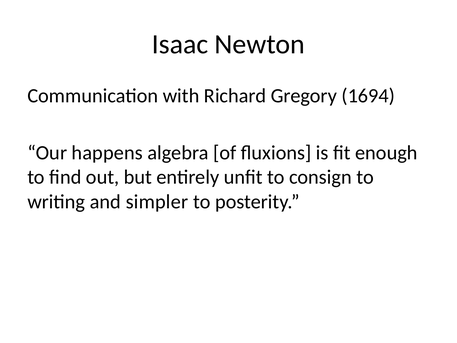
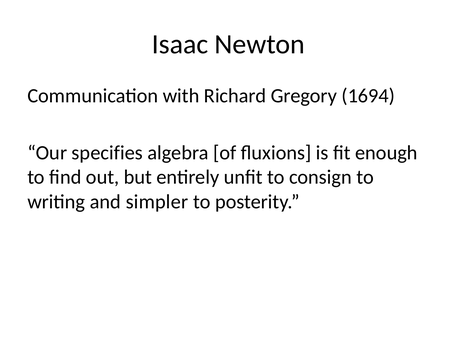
happens: happens -> specifies (107, 153)
